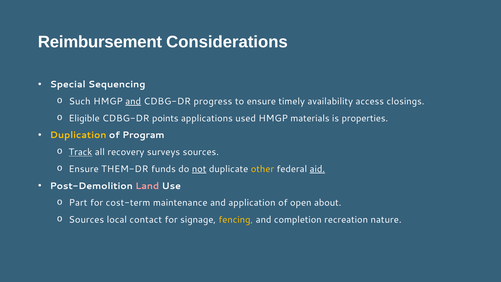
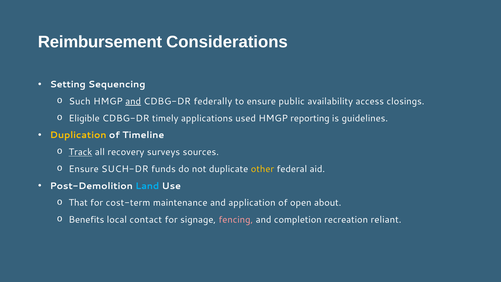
Special: Special -> Setting (68, 84)
progress: progress -> federally (213, 101)
timely: timely -> public (292, 101)
points: points -> timely (165, 118)
materials: materials -> reporting (310, 118)
properties: properties -> guidelines (365, 118)
Program: Program -> Timeline (143, 135)
THEM-DR: THEM-DR -> SUCH-DR (125, 169)
not underline: present -> none (199, 169)
aid underline: present -> none (317, 169)
Land colour: pink -> light blue (147, 186)
Part: Part -> That (78, 203)
Sources: Sources -> Benefits (86, 220)
fencing colour: yellow -> pink (236, 220)
nature: nature -> reliant (386, 220)
